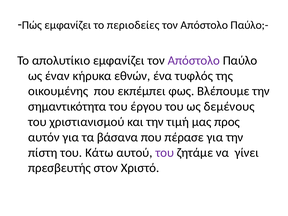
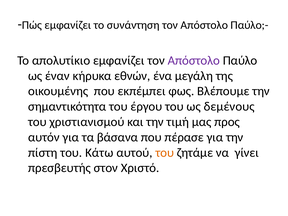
περιοδείες: περιοδείες -> συνάντηση (133, 25)
τυφλός: τυφλός -> μεγάλη (194, 76)
του colour: purple -> orange (165, 153)
